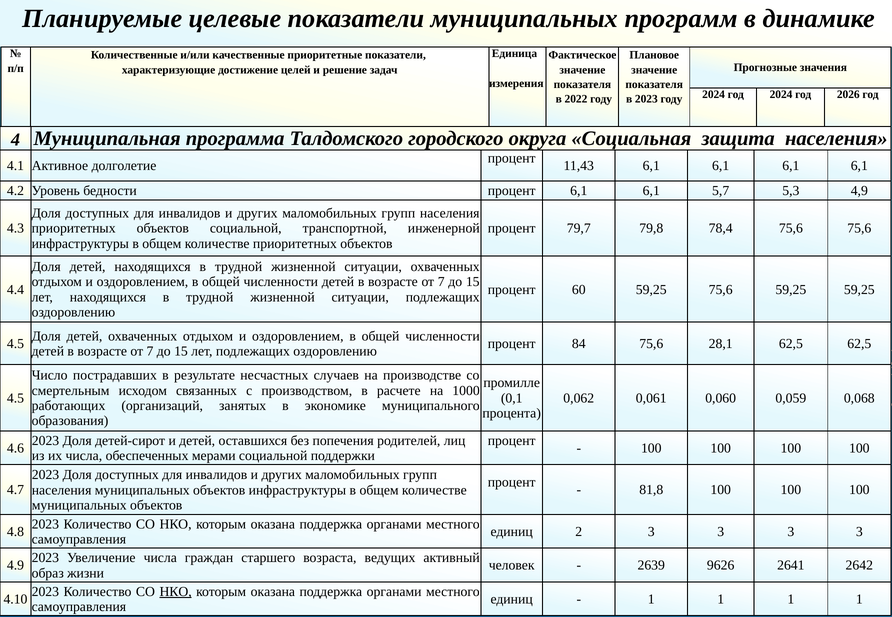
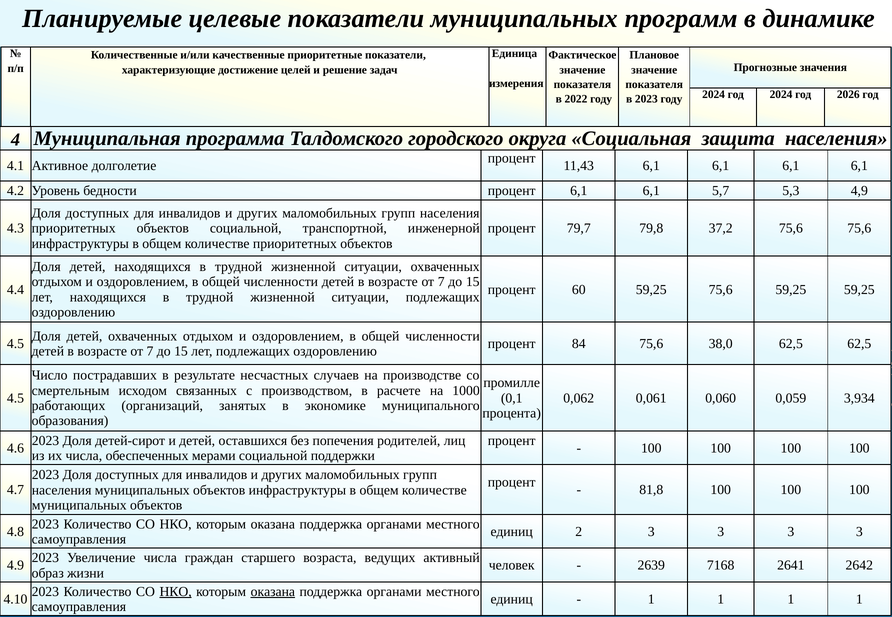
78,4: 78,4 -> 37,2 (721, 229)
28,1: 28,1 -> 38,0 (721, 344)
0,068: 0,068 -> 3,934 (859, 398)
9626: 9626 -> 7168 (721, 566)
оказана underline: none -> present (273, 592)
